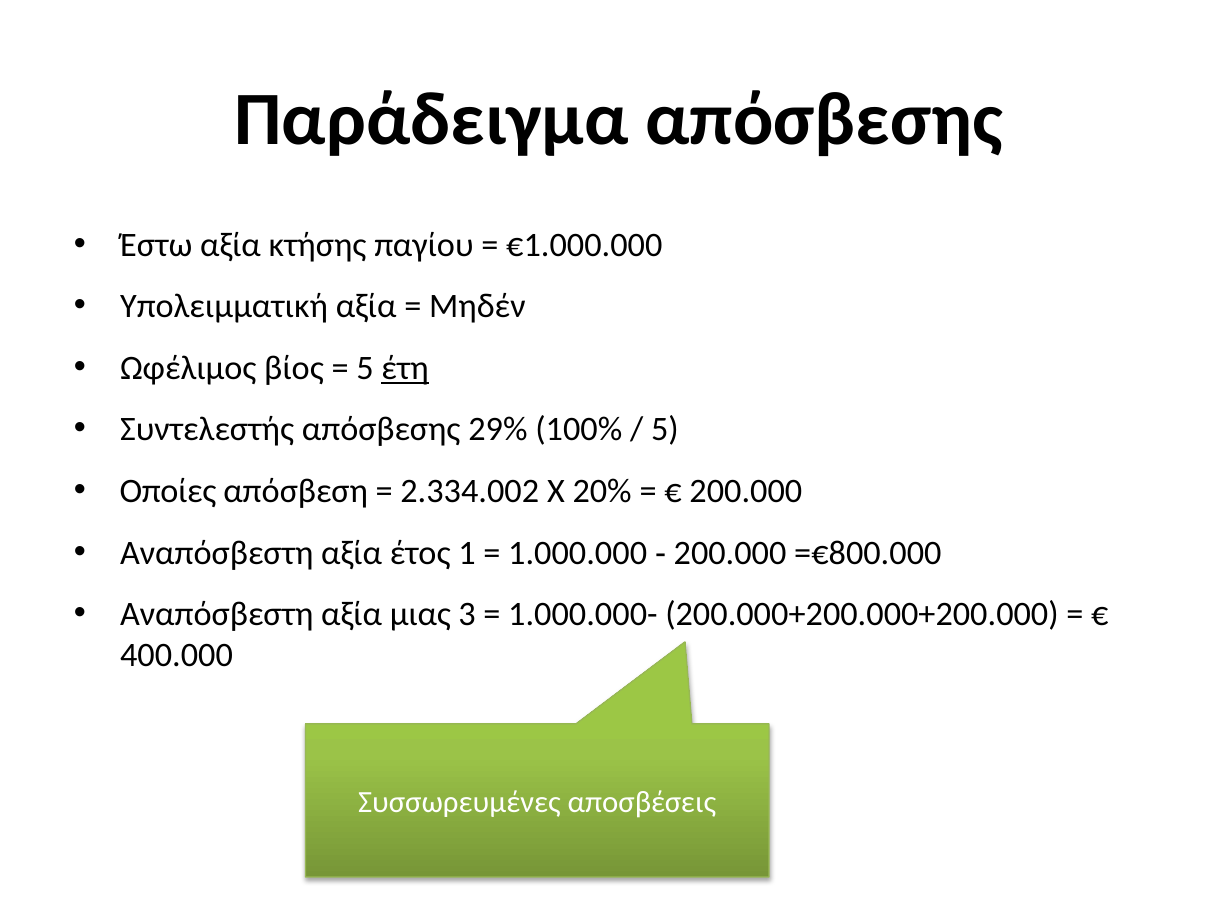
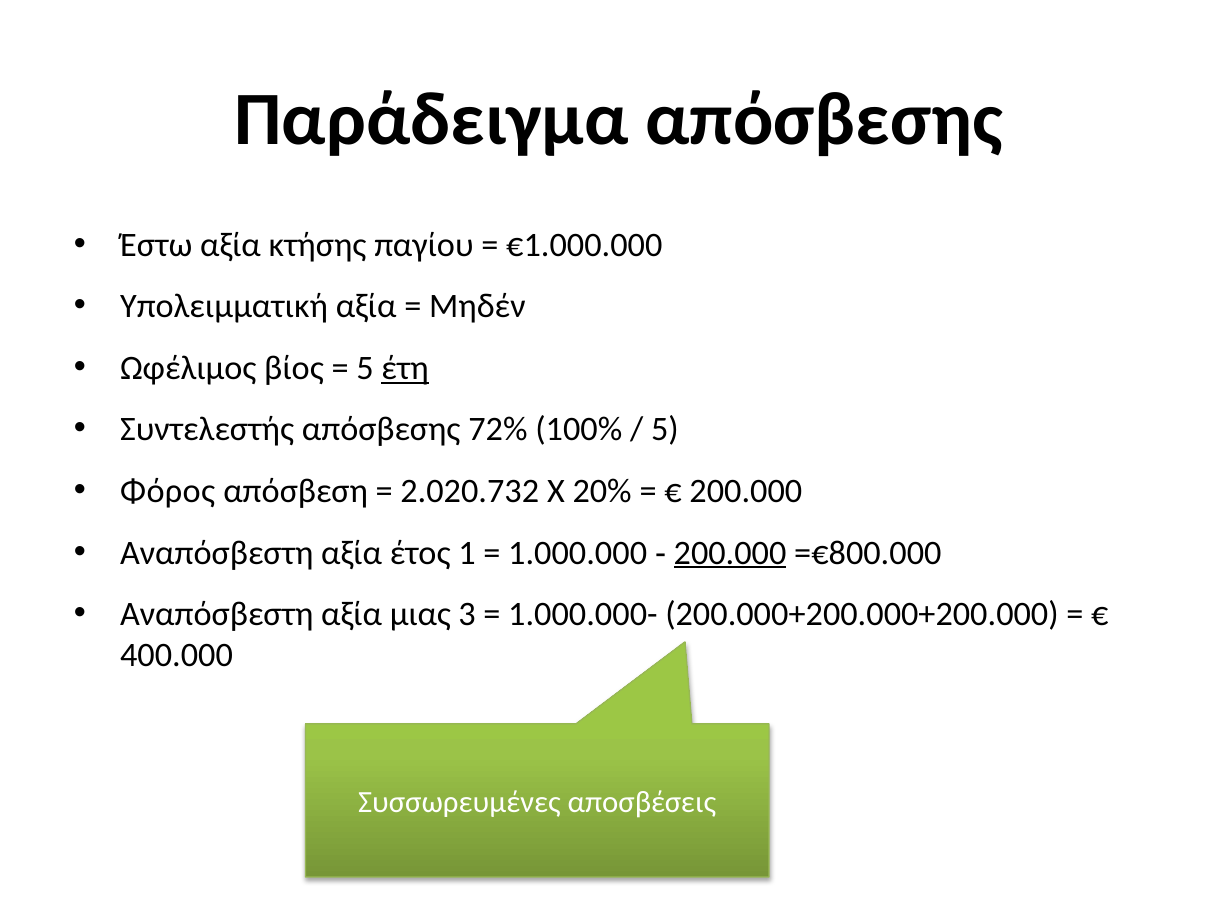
29%: 29% -> 72% (498, 430)
Οποίες: Οποίες -> Φόρος (168, 491)
2.334.002: 2.334.002 -> 2.020.732 (470, 491)
200.000 underline: none -> present (730, 553)
